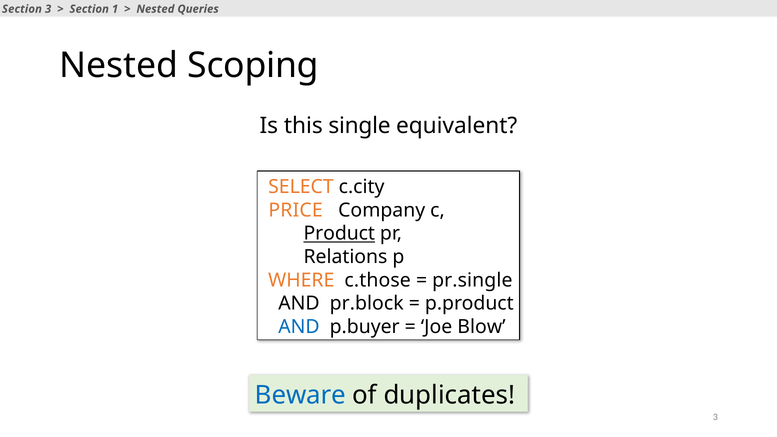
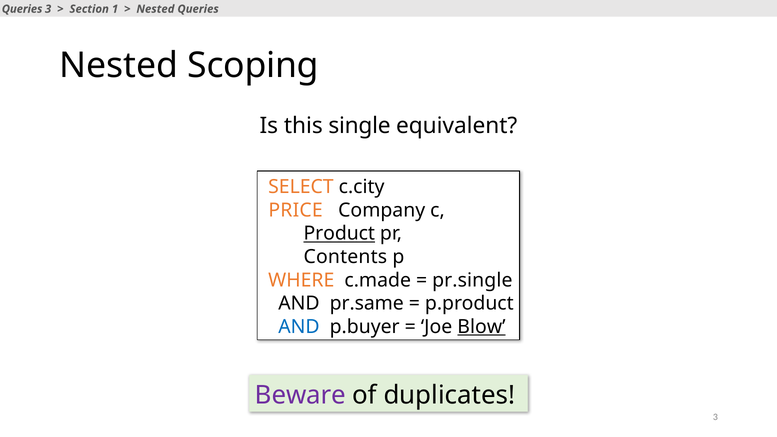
Section: Section -> Queries (22, 9)
Relations: Relations -> Contents (345, 257)
c.those: c.those -> c.made (378, 280)
pr.block: pr.block -> pr.same (367, 303)
Blow underline: none -> present (481, 327)
Beware colour: blue -> purple (300, 395)
